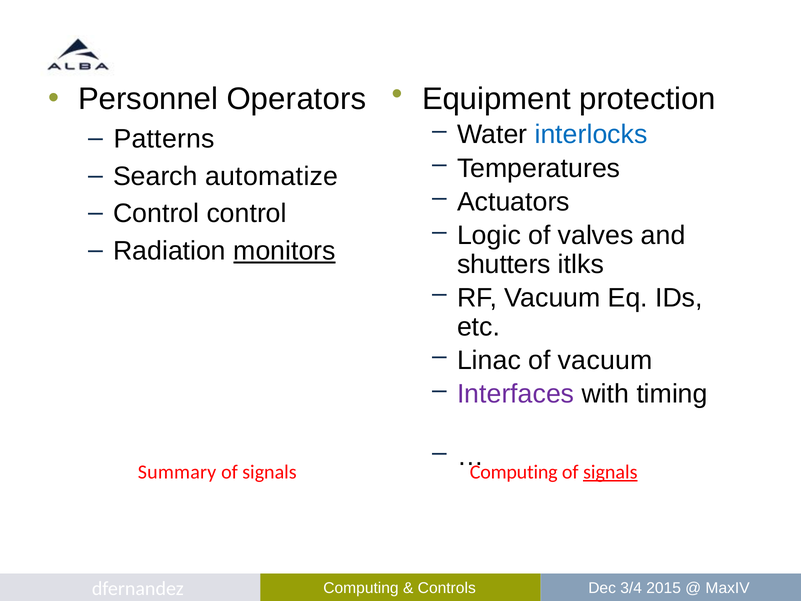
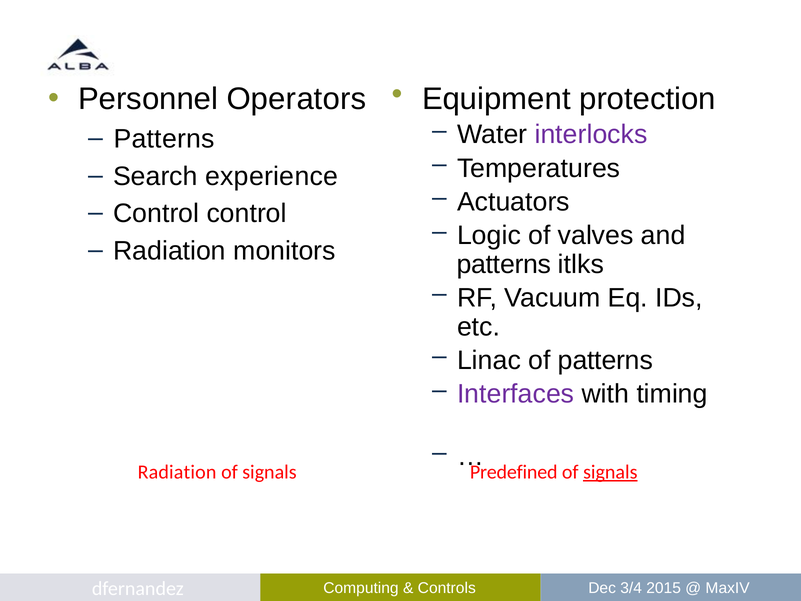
interlocks colour: blue -> purple (591, 135)
automatize: automatize -> experience (272, 176)
monitors underline: present -> none (284, 251)
shutters: shutters -> patterns (504, 264)
of vacuum: vacuum -> patterns (605, 360)
Summary: Summary -> Radiation (177, 472)
signals Computing: Computing -> Predefined (514, 472)
